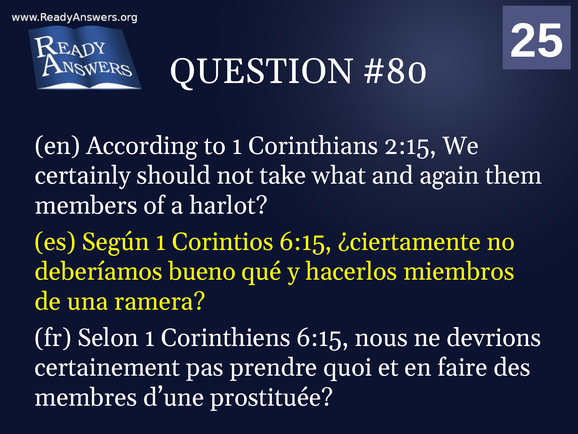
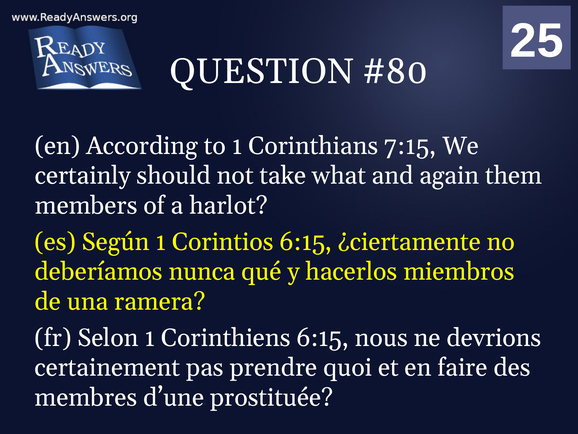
2:15: 2:15 -> 7:15 (410, 146)
bueno: bueno -> nunca (202, 271)
